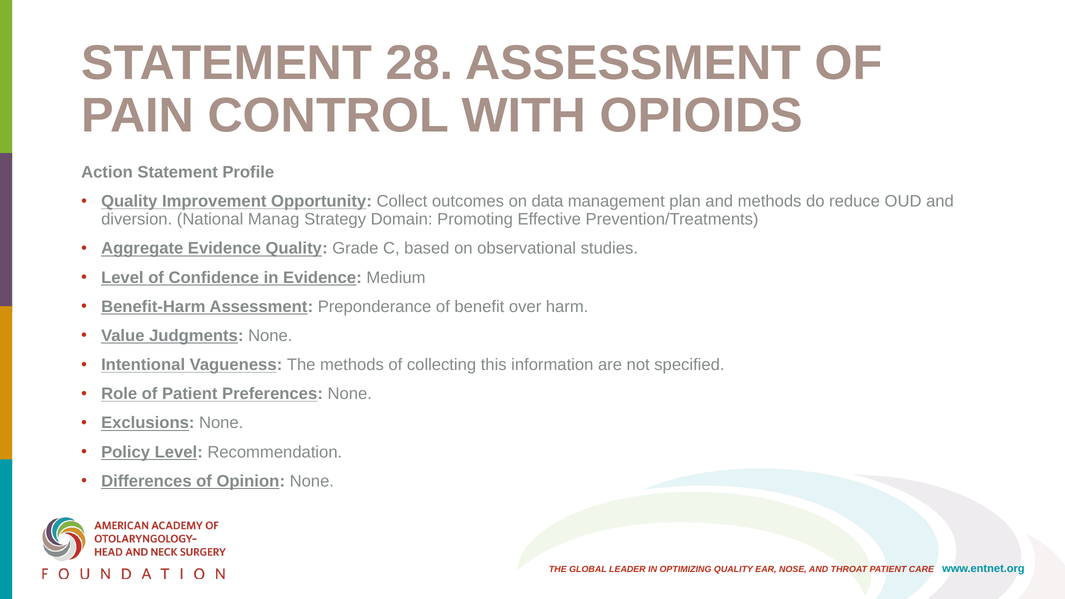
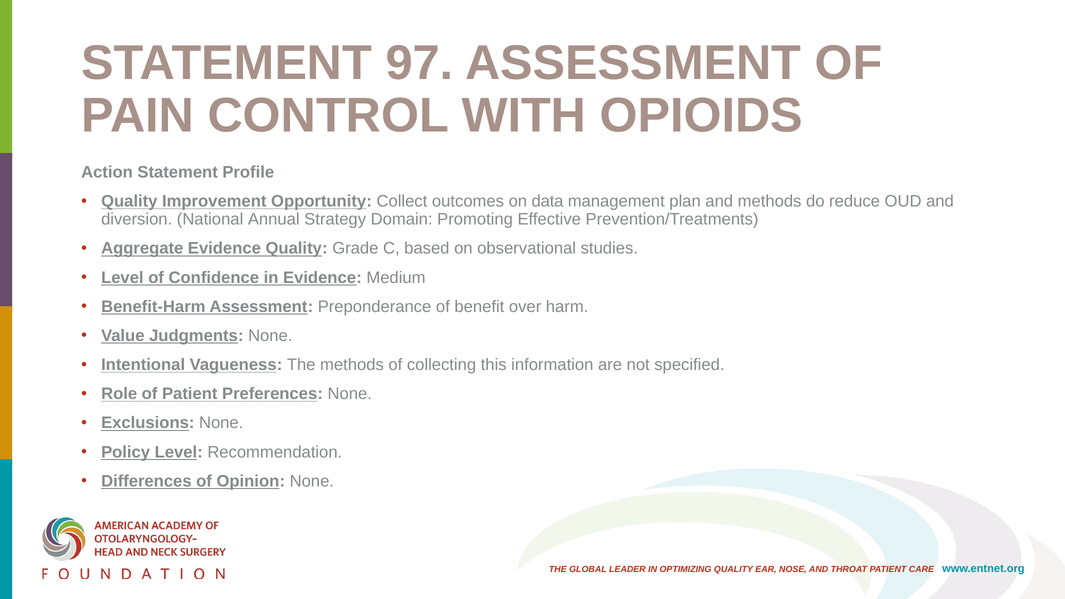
28: 28 -> 97 (419, 63)
Manag: Manag -> Annual (274, 219)
